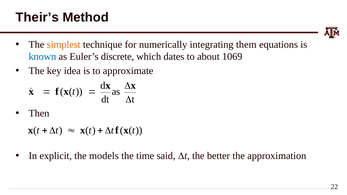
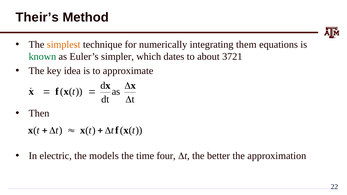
known colour: blue -> green (42, 57)
discrete: discrete -> simpler (117, 57)
1069: 1069 -> 3721 (232, 57)
explicit: explicit -> electric (56, 156)
said: said -> four (166, 156)
